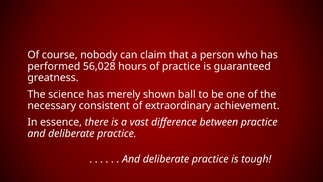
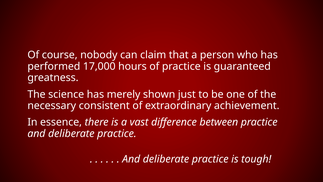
56,028: 56,028 -> 17,000 (99, 66)
ball: ball -> just (187, 94)
